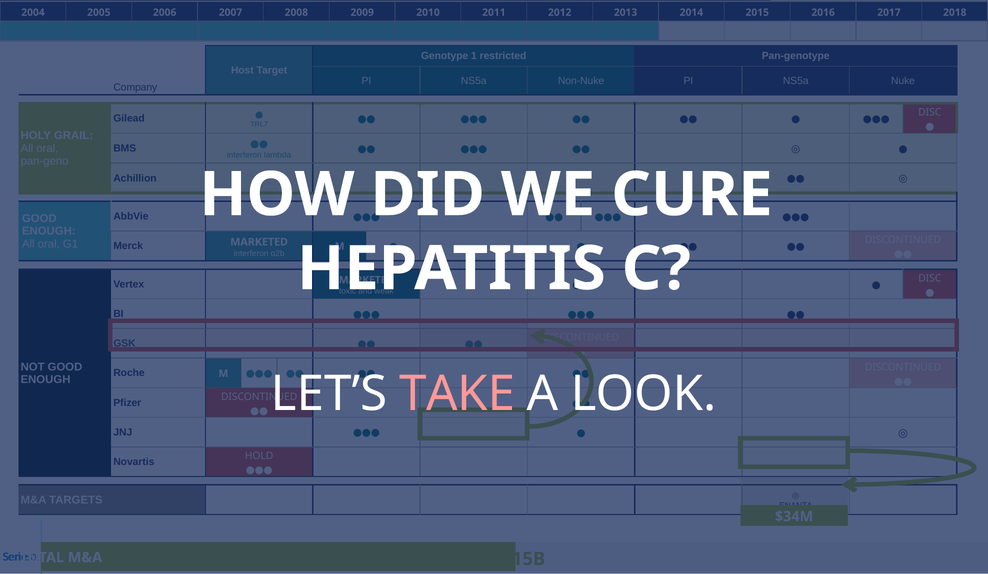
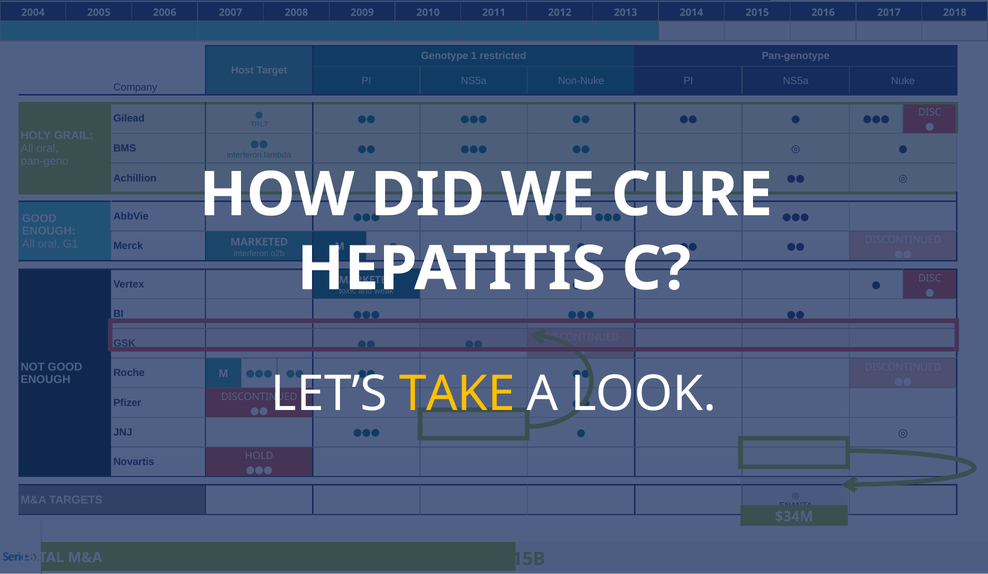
TAKE colour: pink -> yellow (457, 394)
